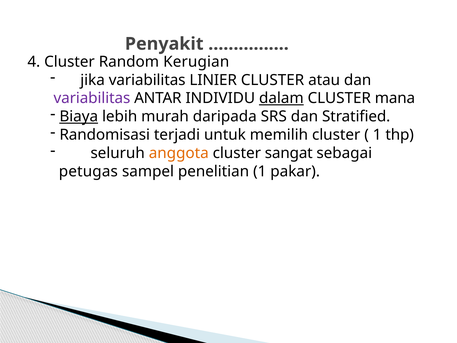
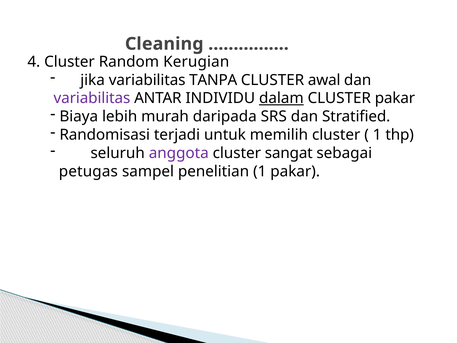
Penyakit: Penyakit -> Cleaning (164, 44)
LINIER: LINIER -> TANPA (213, 80)
atau: atau -> awal (324, 80)
CLUSTER mana: mana -> pakar (395, 98)
Biaya underline: present -> none (79, 116)
anggota colour: orange -> purple (179, 153)
